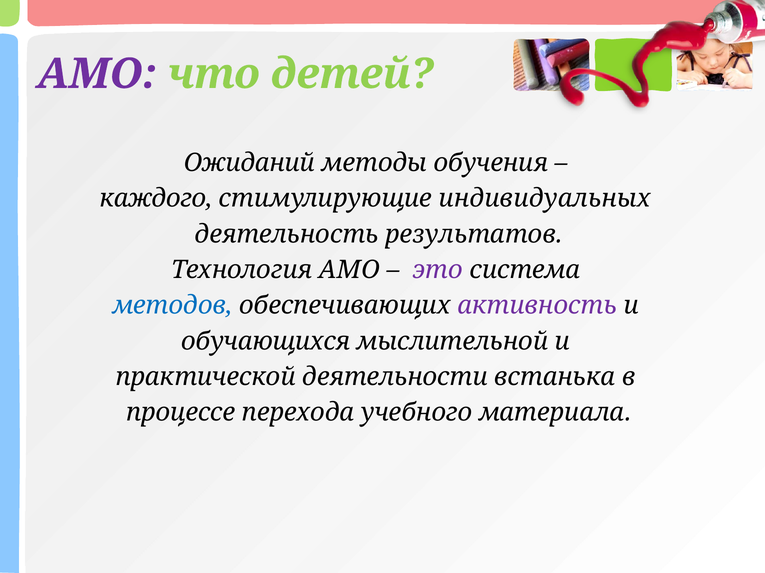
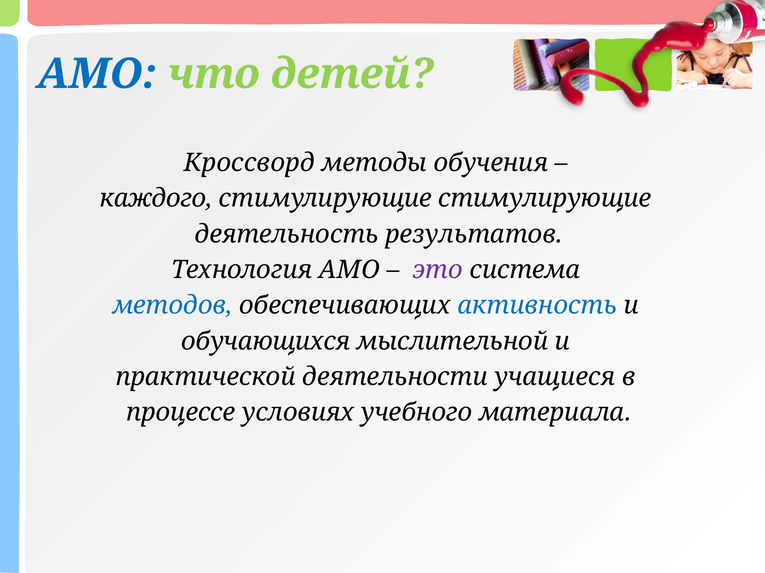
АМО colour: purple -> blue (97, 74)
Ожиданий: Ожиданий -> Кроссворд (249, 163)
стимулирующие индивидуальных: индивидуальных -> стимулирующие (545, 199)
активность colour: purple -> blue (537, 306)
встанька: встанька -> учащиеся (555, 377)
перехода: перехода -> условиях (298, 413)
